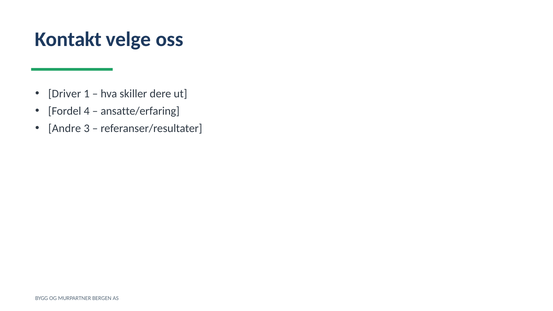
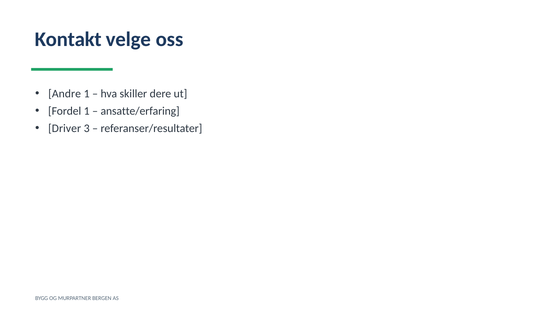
Driver: Driver -> Andre (65, 94)
Fordel 4: 4 -> 1 (87, 111)
Andre: Andre -> Driver (65, 128)
